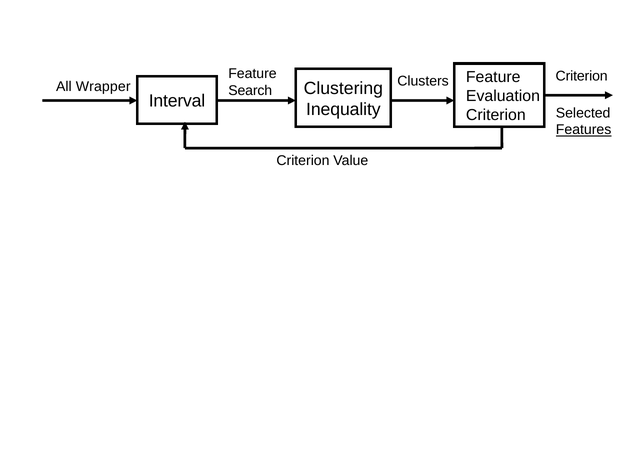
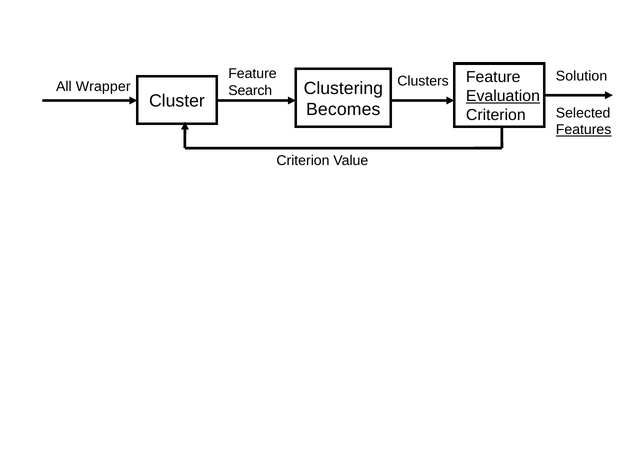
Criterion: Criterion -> Solution (582, 76)
Evaluation underline: none -> present (503, 96)
Interval: Interval -> Cluster (177, 101)
Inequality: Inequality -> Becomes (343, 110)
